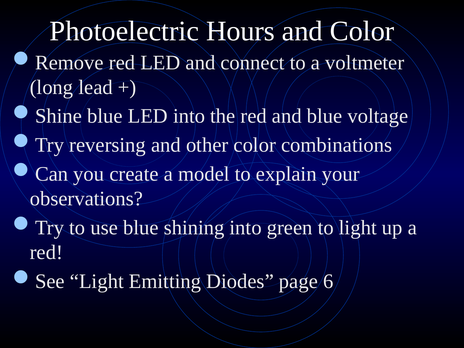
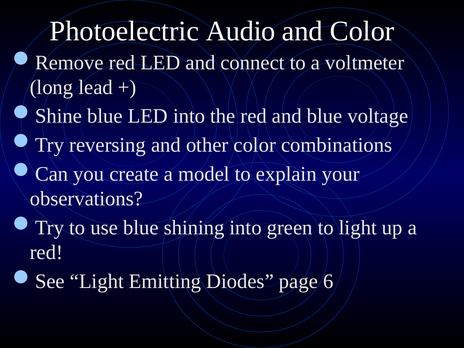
Hours: Hours -> Audio (241, 31)
